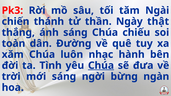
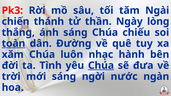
thật: thật -> lòng (158, 21)
toàn underline: none -> present (13, 44)
bừng: bừng -> nước (124, 77)
